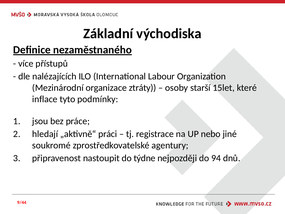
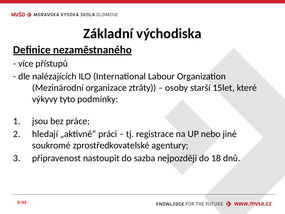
inflace: inflace -> výkyvy (45, 99)
týdne: týdne -> sazba (145, 158)
94: 94 -> 18 (216, 158)
